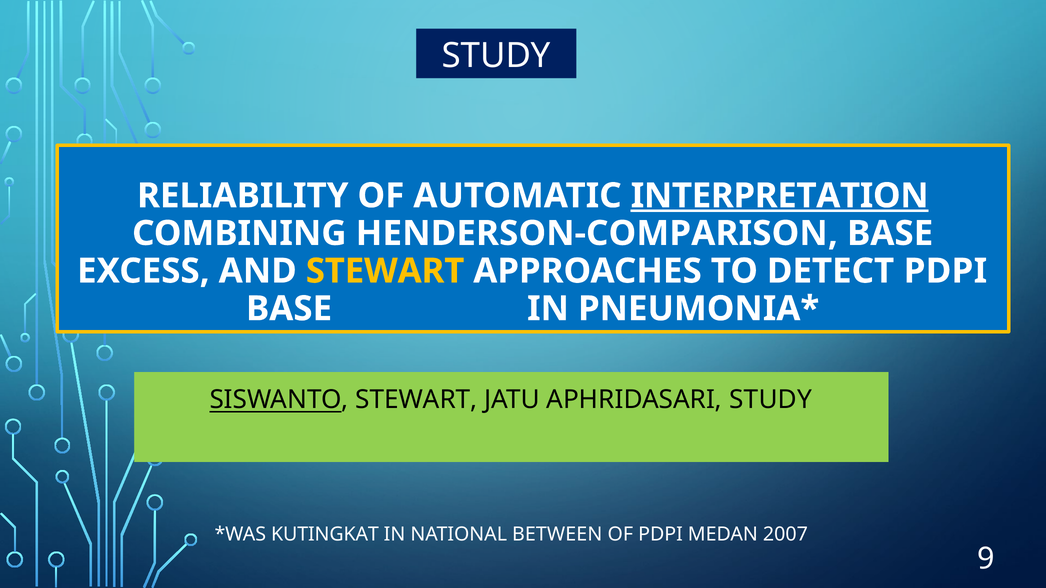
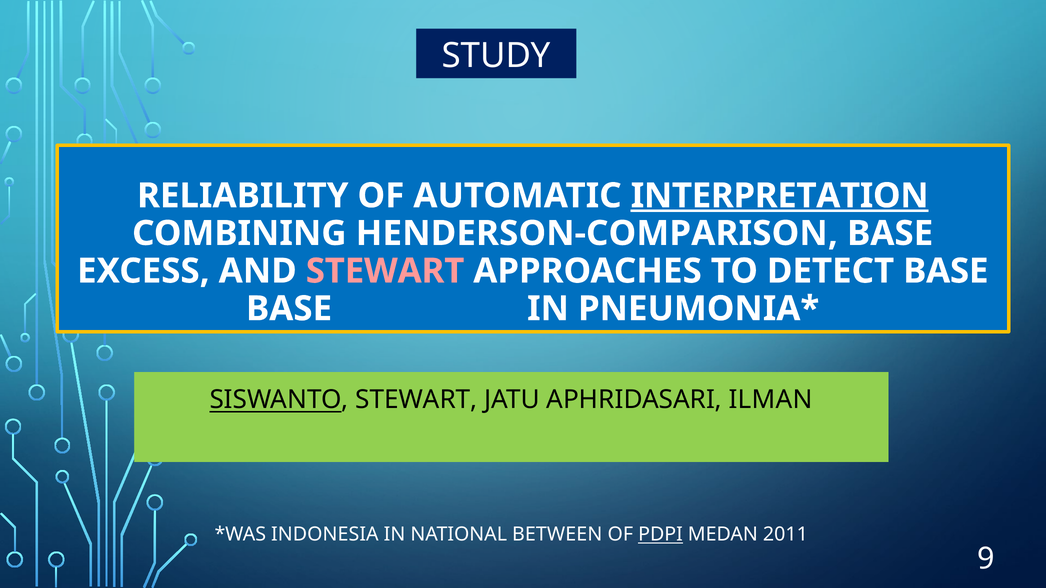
STEWART colour: yellow -> pink (385, 271)
DETECT PDPI: PDPI -> BASE (946, 271)
APHRIDASARI STUDY: STUDY -> ILMAN (771, 400)
KUTINGKAT: KUTINGKAT -> INDONESIA (325, 535)
PDPI underline: none -> present (661, 535)
2007: 2007 -> 2011 (785, 535)
